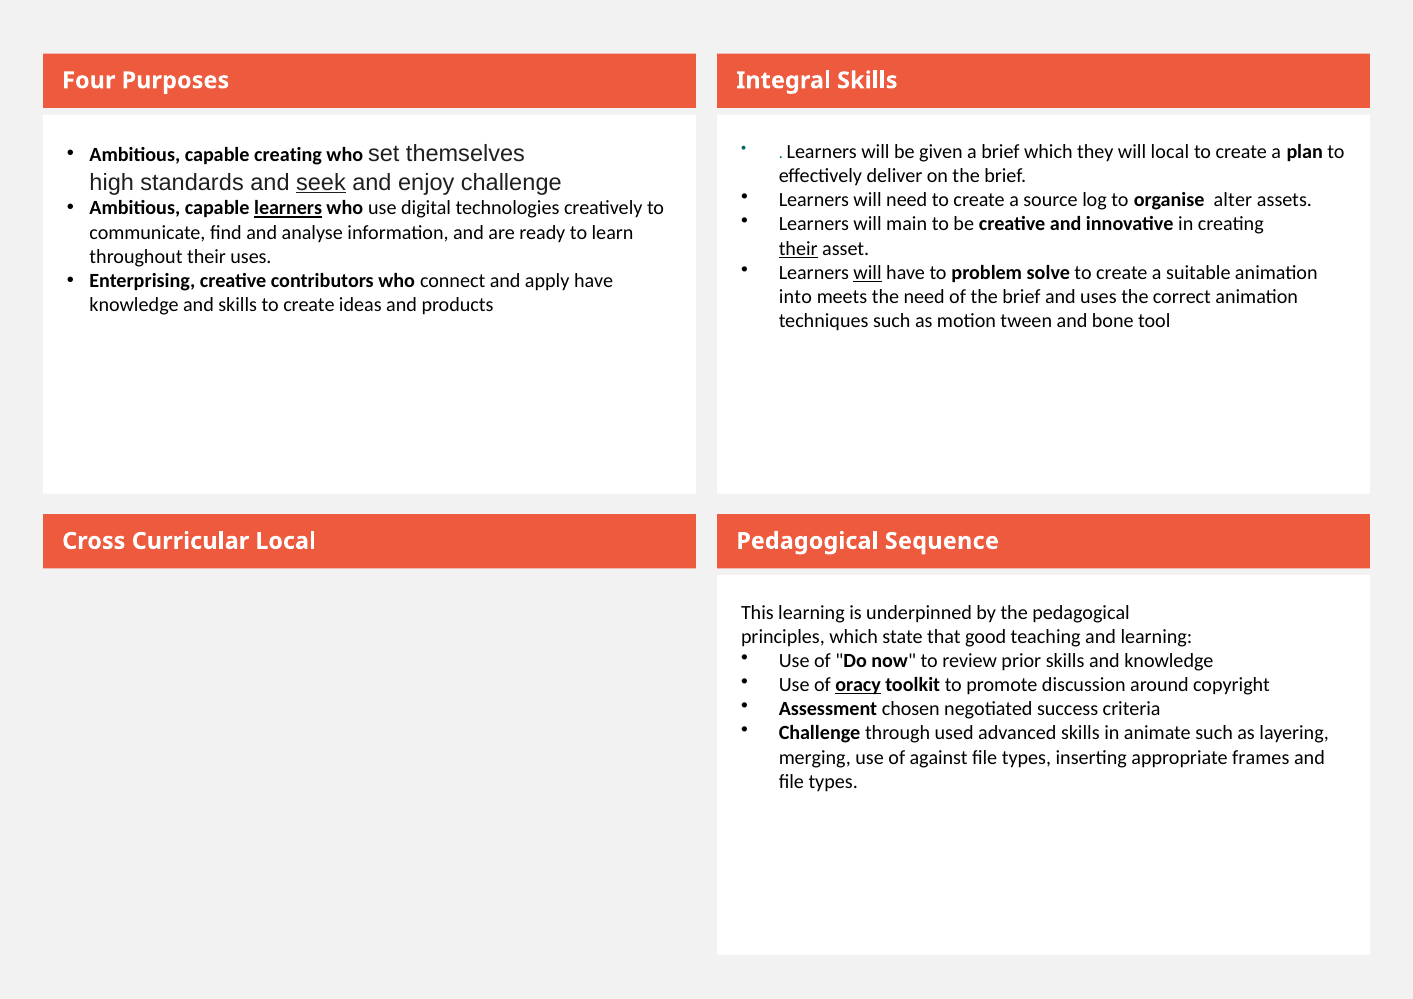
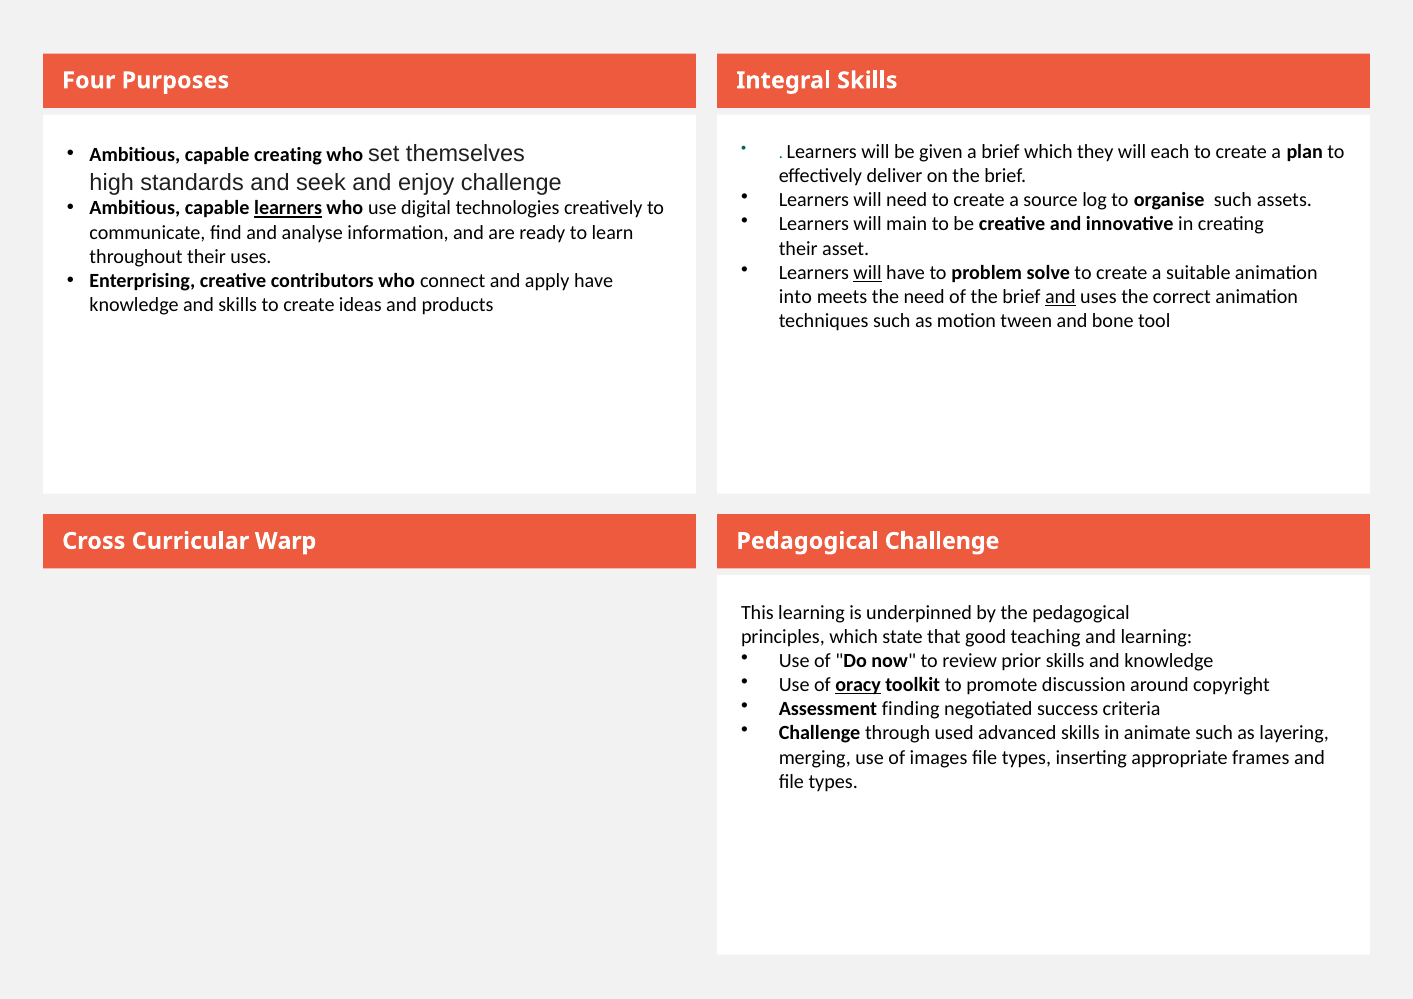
will local: local -> each (1170, 152)
seek underline: present -> none (321, 182)
organise alter: alter -> such (1233, 200)
their underline: present -> none (798, 249)
and underline: none -> present (1060, 297)
Curricular Local: Local -> Warp (286, 541)
Pedagogical Sequence: Sequence -> Challenge (942, 541)
chosen: chosen -> finding (911, 709)
against: against -> images (939, 757)
